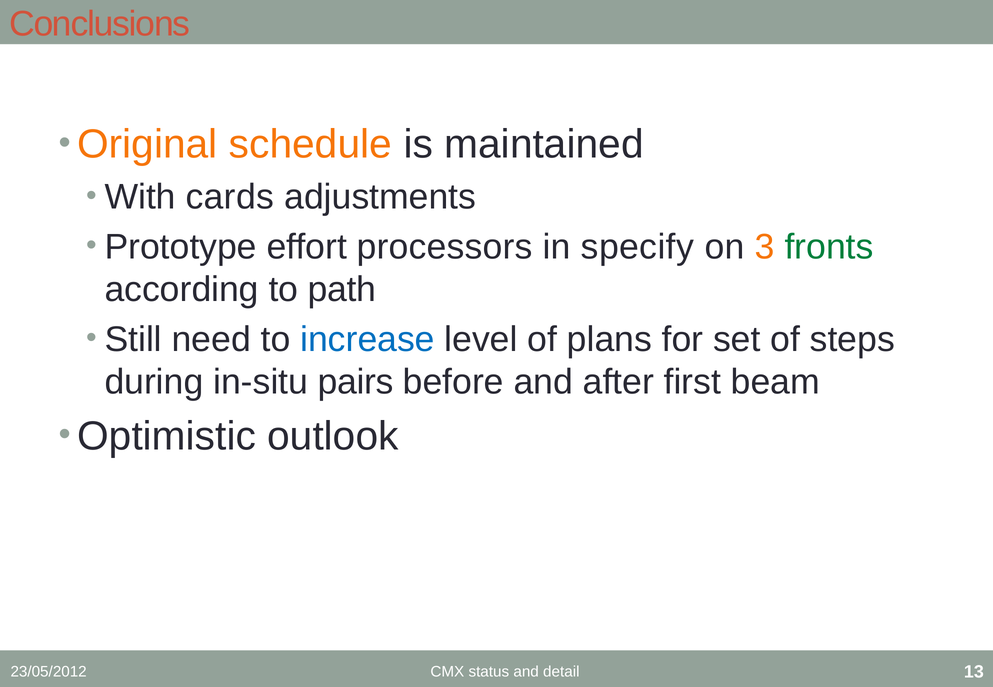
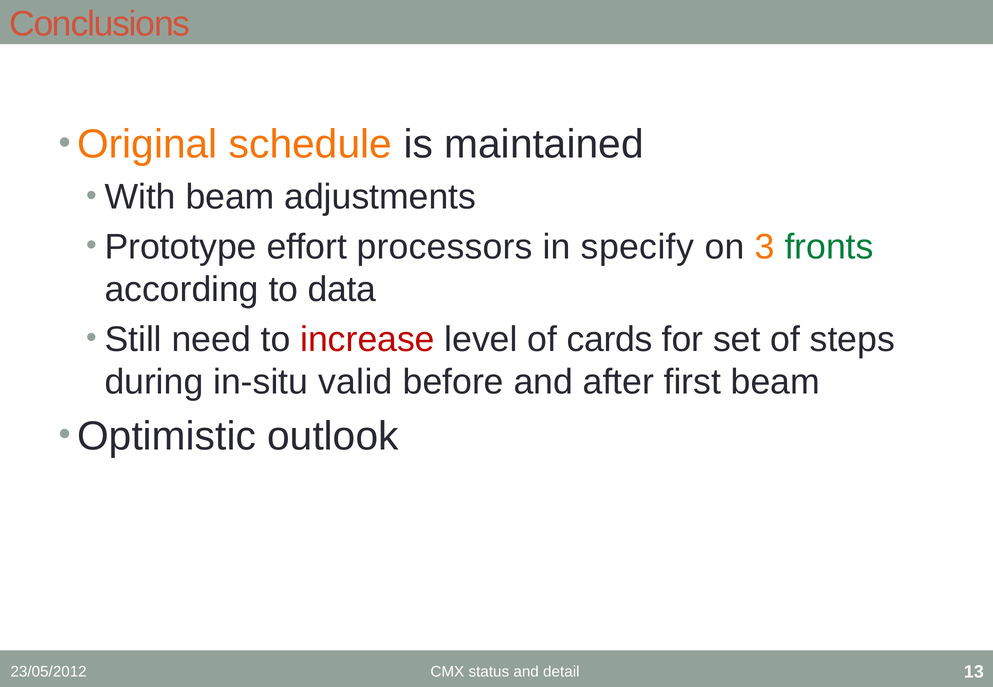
With cards: cards -> beam (230, 197)
path: path -> data (342, 290)
increase colour: blue -> red (367, 340)
plans: plans -> cards (610, 340)
pairs: pairs -> valid (355, 382)
